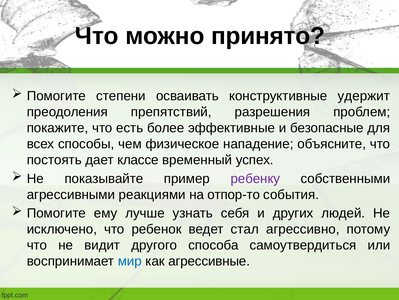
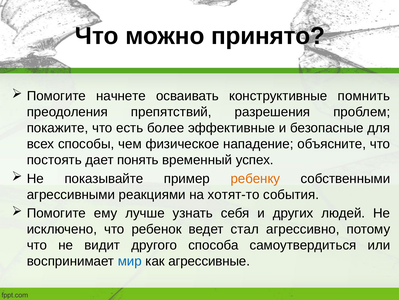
степени: степени -> начнете (121, 96)
удержит: удержит -> помнить (364, 96)
классе: классе -> понять (138, 160)
ребенку colour: purple -> orange (255, 178)
отпор-то: отпор-то -> хотят-то (234, 194)
